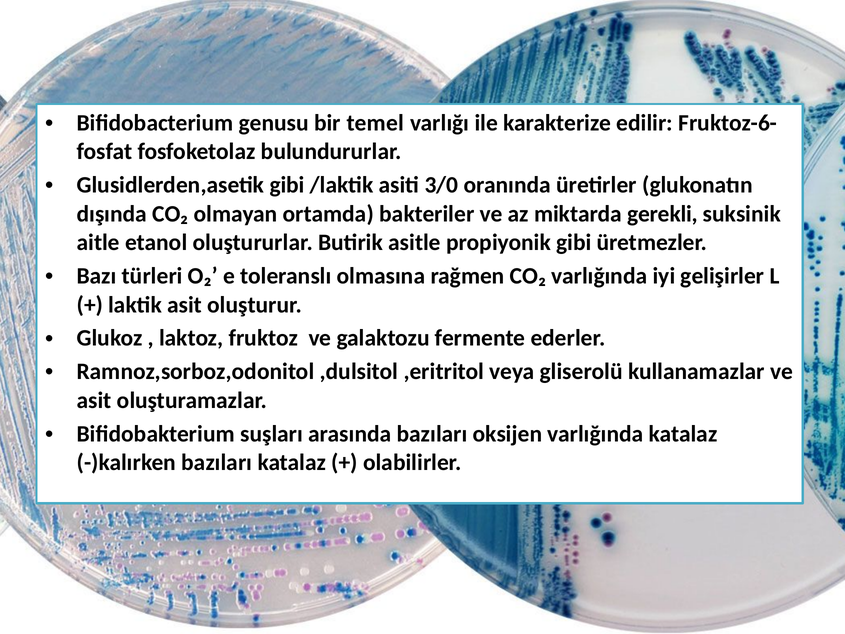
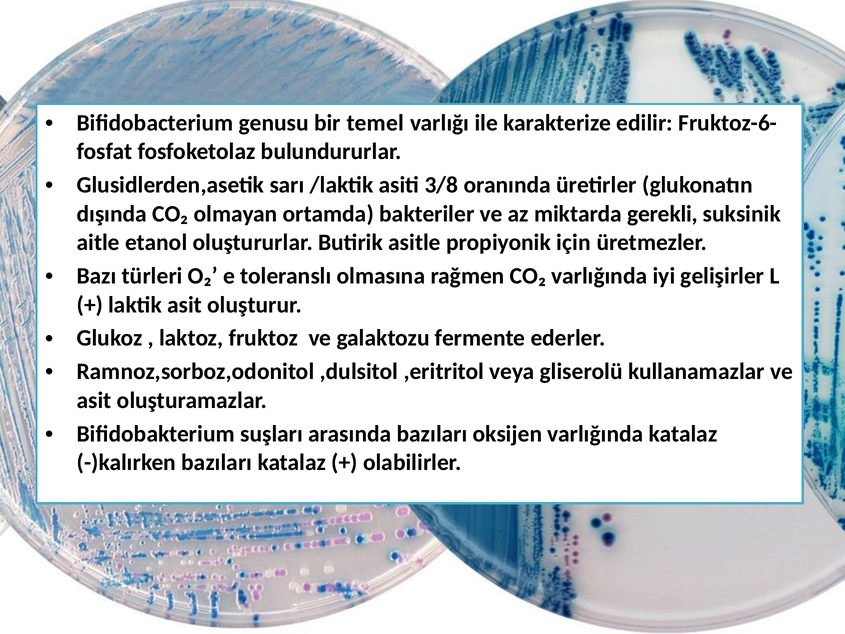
Glusidlerden,asetik gibi: gibi -> sarı (287, 185)
3/0: 3/0 -> 3/8 (441, 185)
propiyonik gibi: gibi -> için (574, 242)
